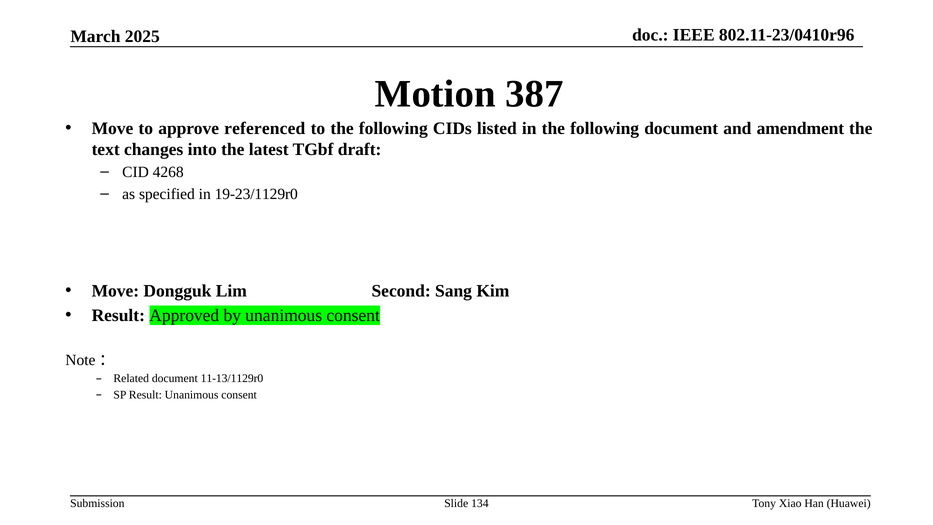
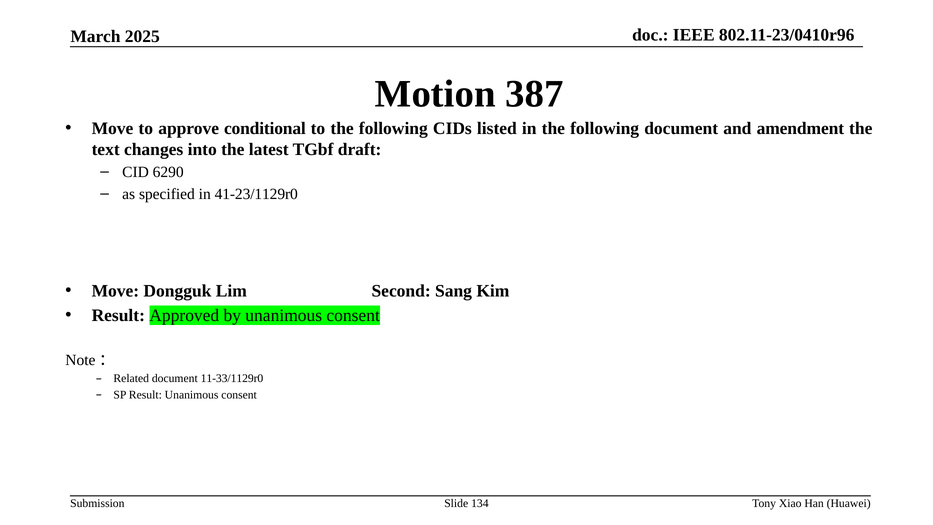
referenced: referenced -> conditional (265, 128)
4268: 4268 -> 6290 (168, 172)
19-23/1129r0: 19-23/1129r0 -> 41-23/1129r0 (256, 194)
11-13/1129r0: 11-13/1129r0 -> 11-33/1129r0 (232, 378)
